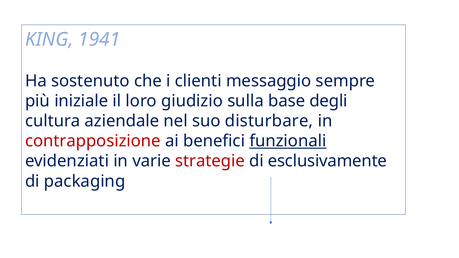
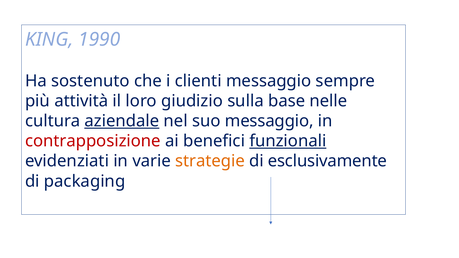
1941: 1941 -> 1990 (99, 39)
iniziale: iniziale -> attività (81, 101)
degli: degli -> nelle (328, 101)
aziendale underline: none -> present (122, 121)
suo disturbare: disturbare -> messaggio (269, 121)
strategie colour: red -> orange (210, 161)
